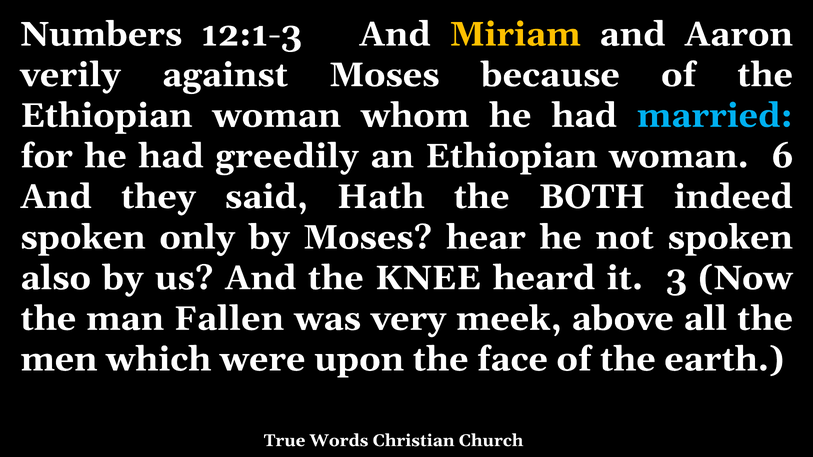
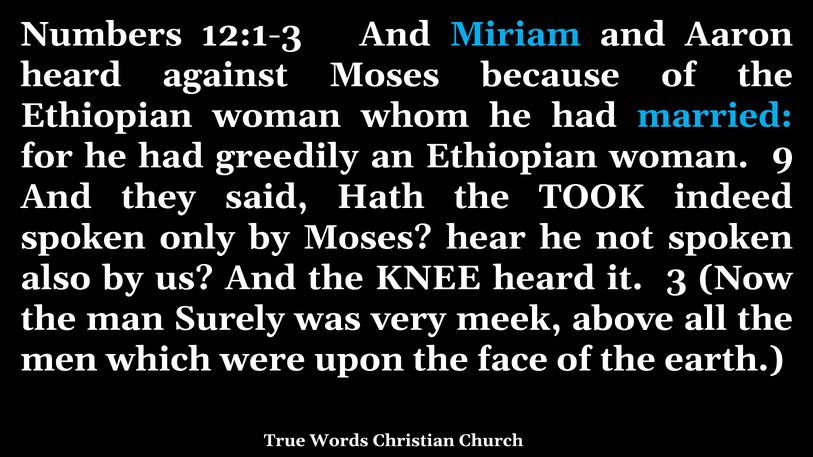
Miriam colour: yellow -> light blue (515, 34)
verily: verily -> heard (71, 75)
6: 6 -> 9 (783, 156)
BOTH: BOTH -> TOOK (592, 197)
Fallen: Fallen -> Surely (229, 319)
